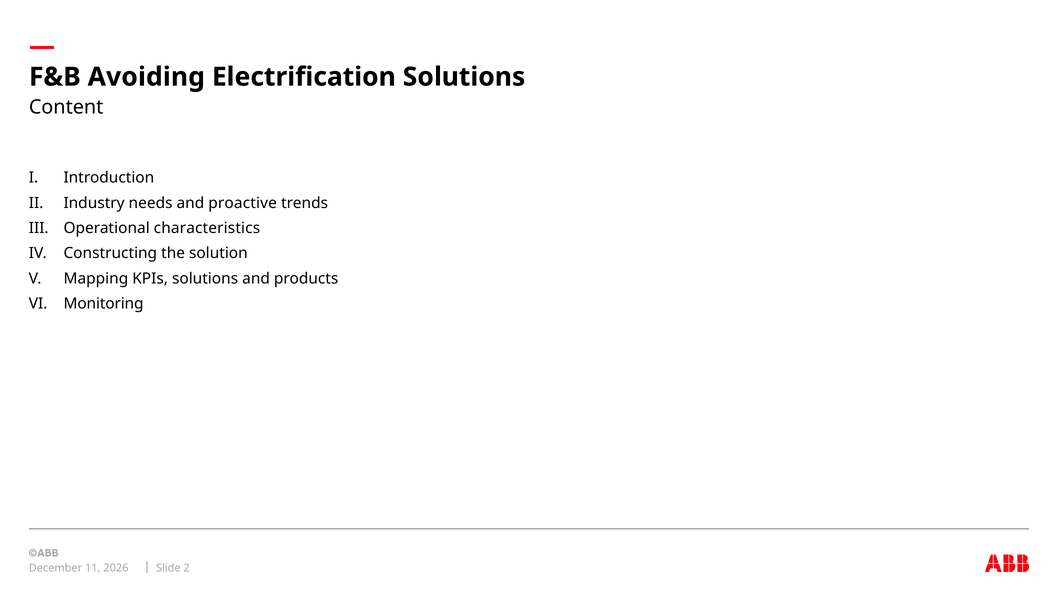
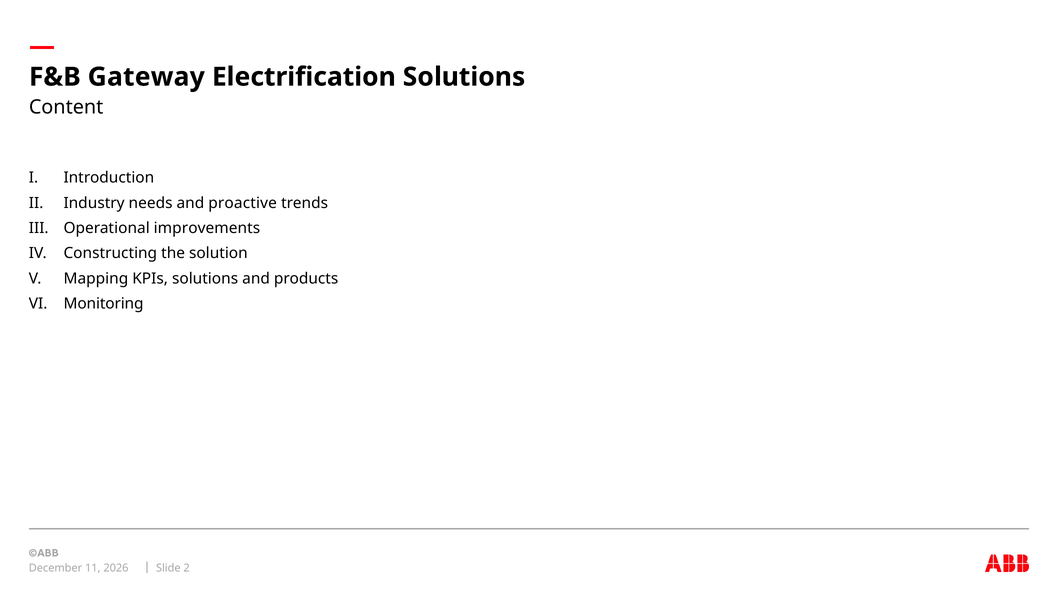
Avoiding: Avoiding -> Gateway (146, 77)
characteristics: characteristics -> improvements (207, 228)
